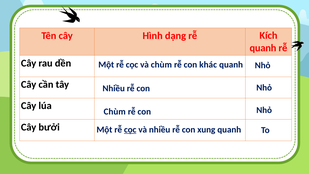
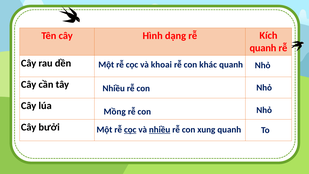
và chùm: chùm -> khoai (161, 64)
Chùm: Chùm -> Mồng (115, 112)
nhiều underline: none -> present (160, 130)
